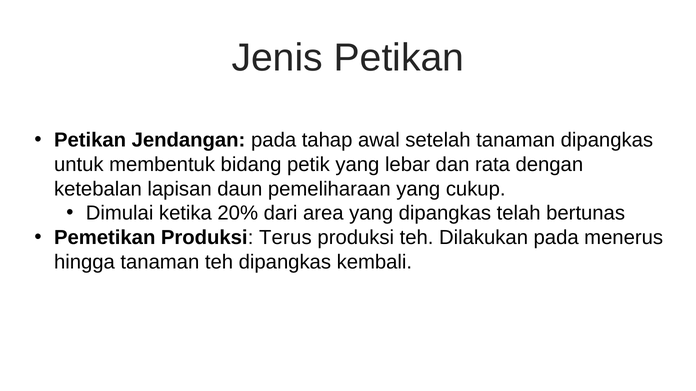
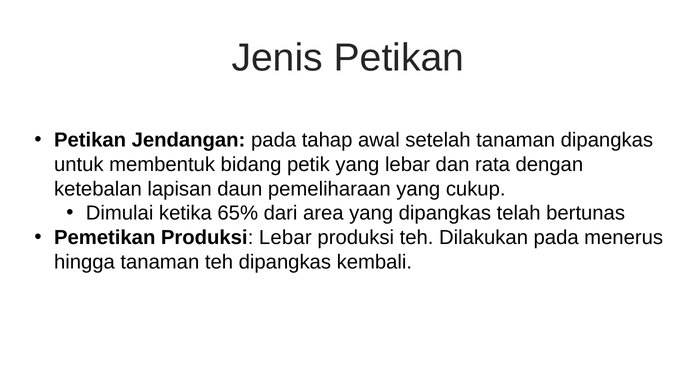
20%: 20% -> 65% (238, 213)
Produksi Terus: Terus -> Lebar (285, 238)
